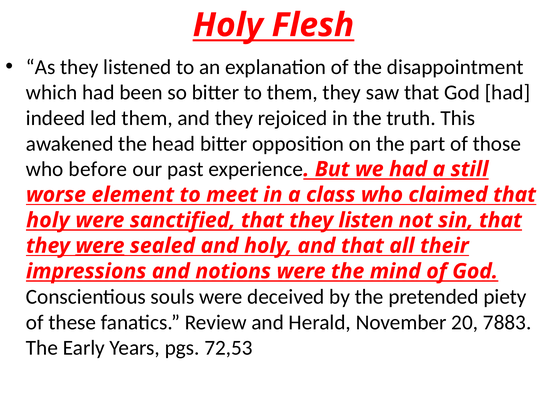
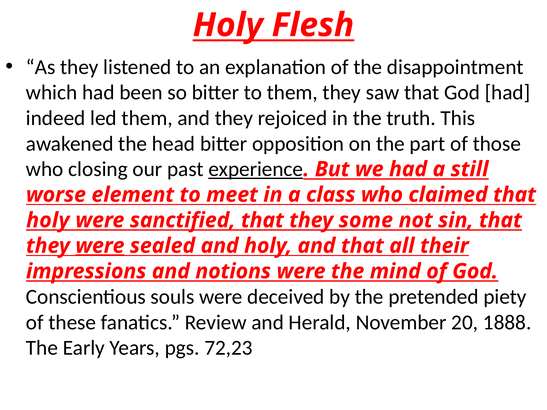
before: before -> closing (98, 169)
experience underline: none -> present (256, 169)
listen: listen -> some (366, 220)
7883: 7883 -> 1888 (507, 323)
72,53: 72,53 -> 72,23 (228, 348)
